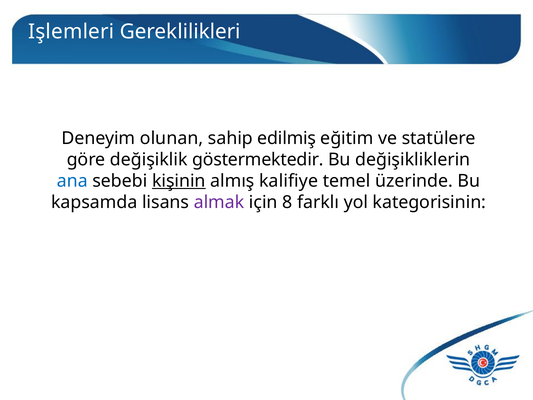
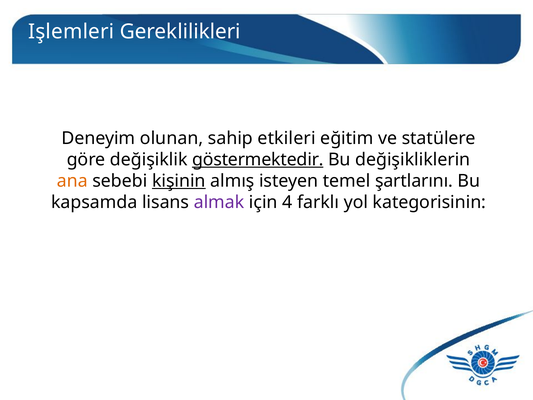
edilmiş: edilmiş -> etkileri (287, 138)
göstermektedir underline: none -> present (258, 160)
ana colour: blue -> orange (72, 181)
kalifiye: kalifiye -> isteyen (289, 181)
üzerinde: üzerinde -> şartlarını (414, 181)
8: 8 -> 4 (287, 202)
